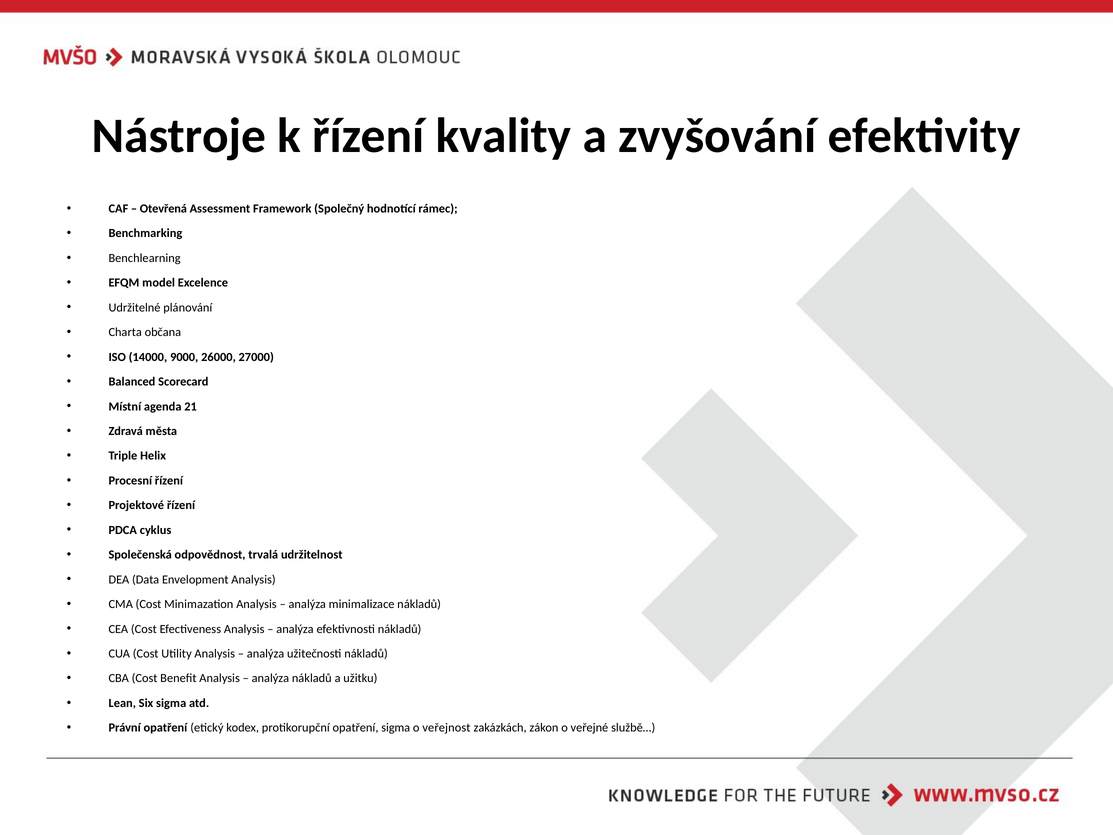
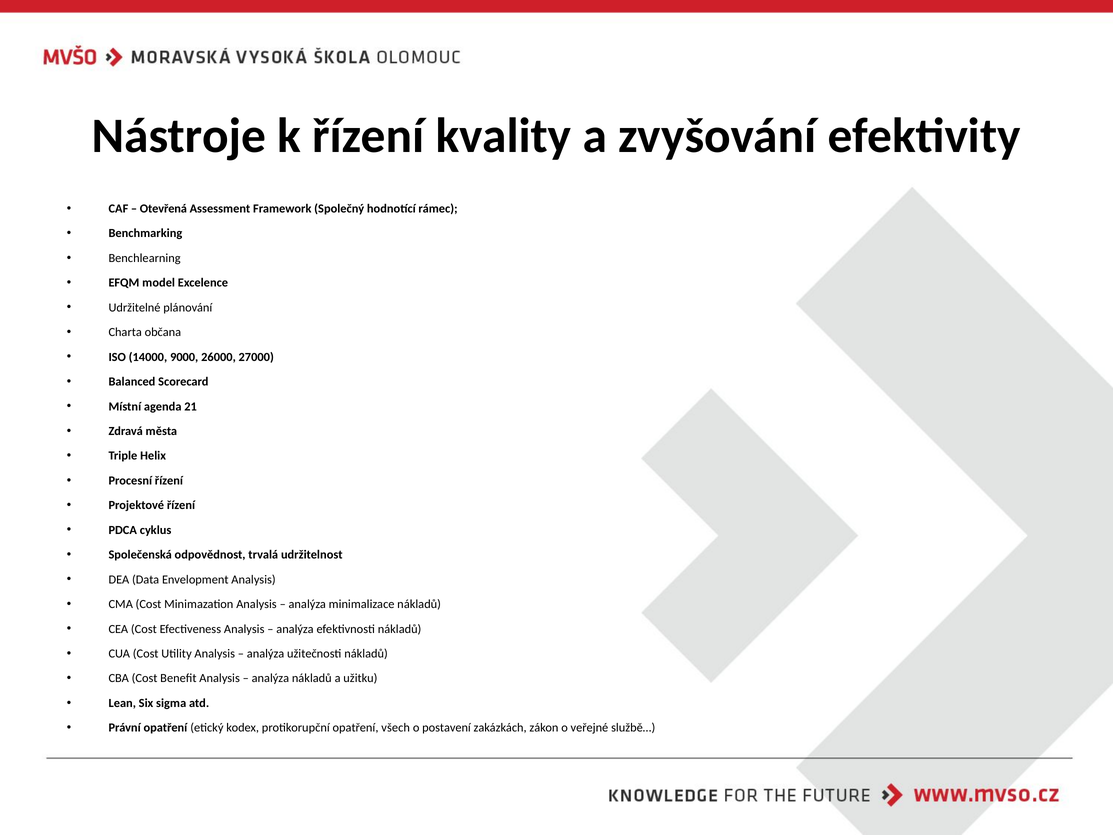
opatření sigma: sigma -> všech (396, 728)
veřejnost: veřejnost -> postavení (447, 728)
